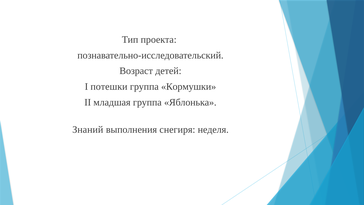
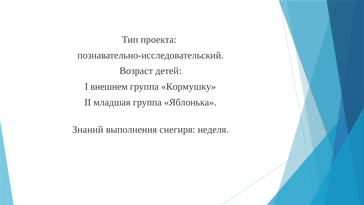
потешки: потешки -> внешнем (109, 87)
Кормушки: Кормушки -> Кормушку (189, 87)
